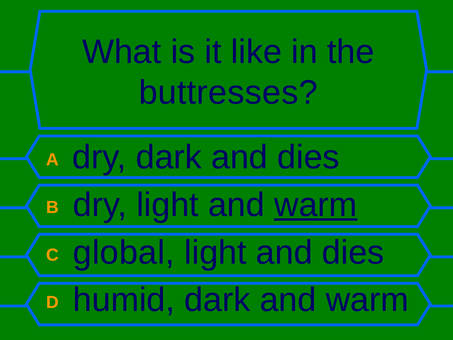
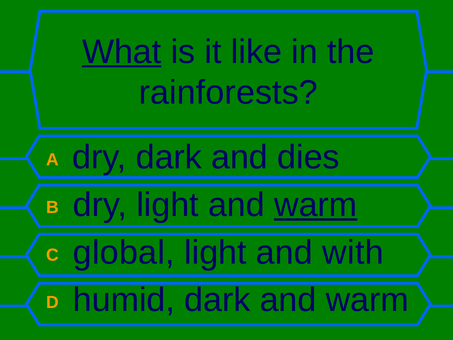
What underline: none -> present (122, 52)
buttresses: buttresses -> rainforests (228, 93)
light and dies: dies -> with (353, 252)
